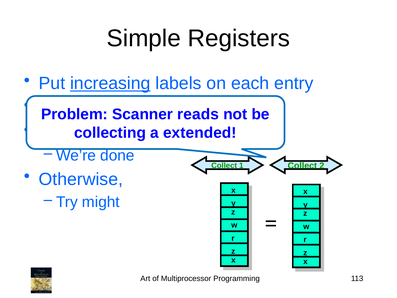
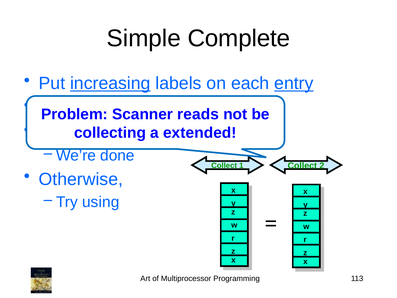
Registers: Registers -> Complete (239, 38)
entry underline: none -> present (294, 83)
might: might -> using (101, 202)
